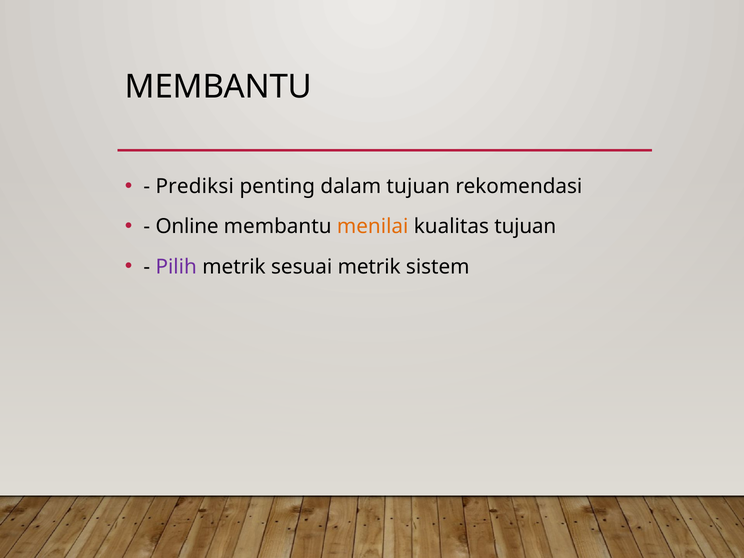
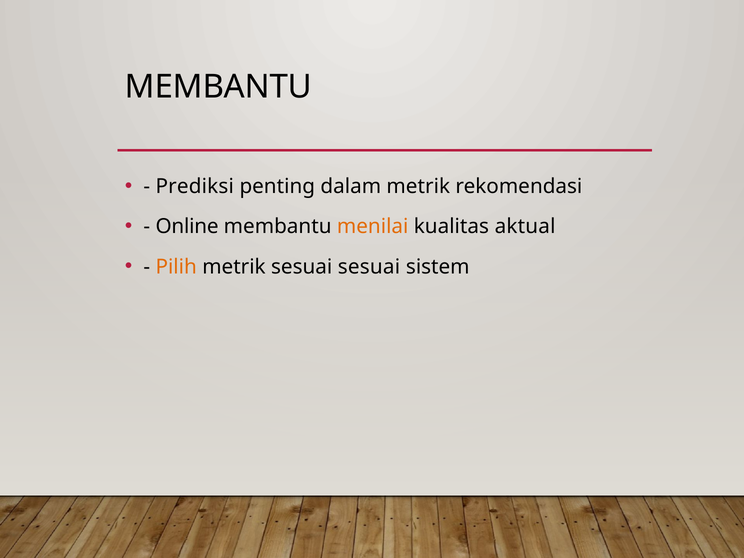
dalam tujuan: tujuan -> metrik (418, 187)
kualitas tujuan: tujuan -> aktual (525, 227)
Pilih colour: purple -> orange (176, 267)
sesuai metrik: metrik -> sesuai (369, 267)
